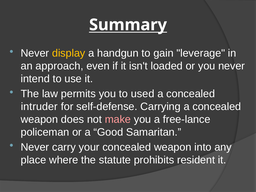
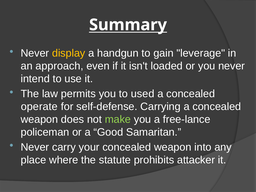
intruder: intruder -> operate (39, 107)
make colour: pink -> light green (118, 119)
resident: resident -> attacker (196, 160)
